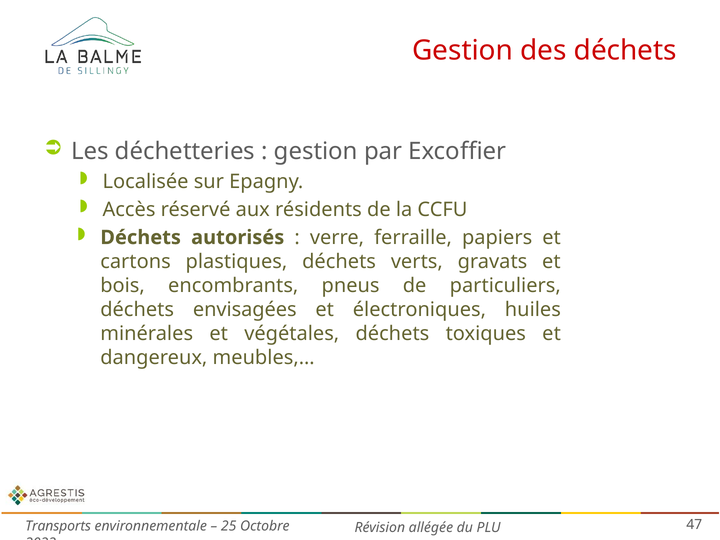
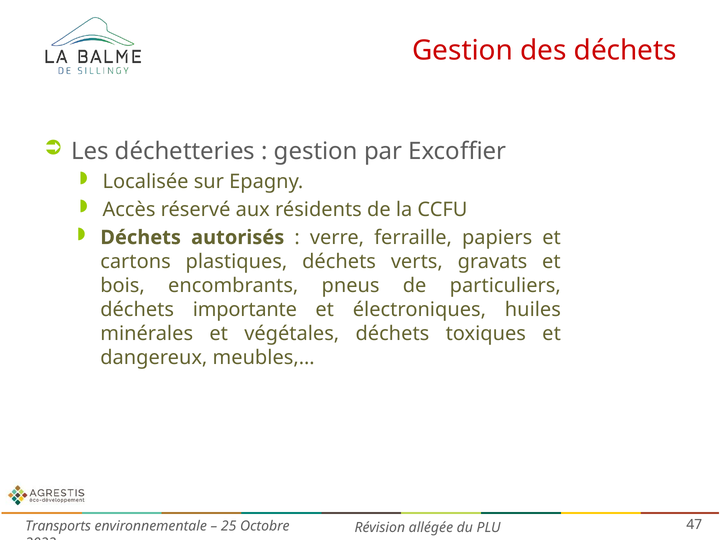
envisagées: envisagées -> importante (245, 310)
